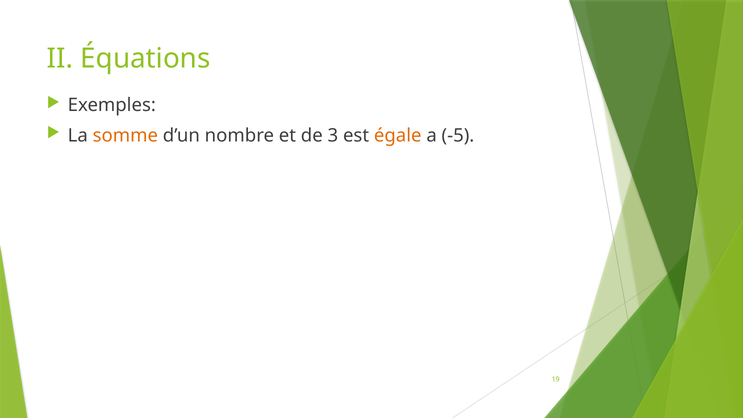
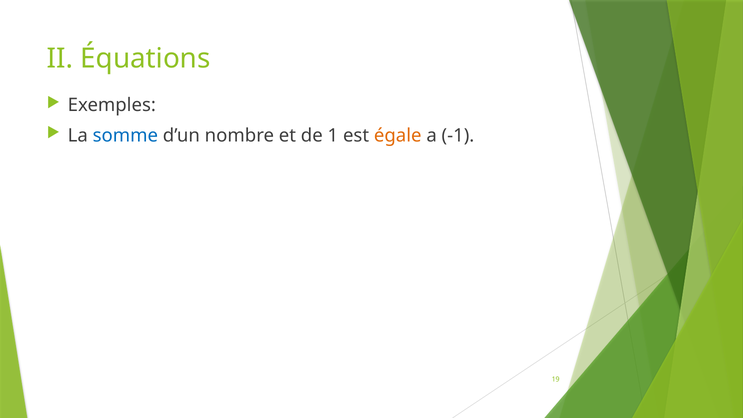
somme colour: orange -> blue (125, 135)
3: 3 -> 1 (333, 135)
-5: -5 -> -1 (458, 135)
